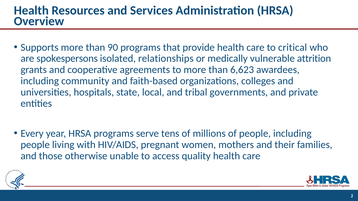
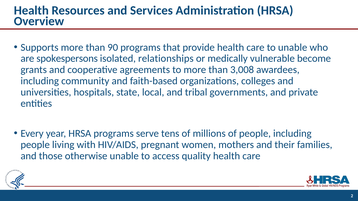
to critical: critical -> unable (293, 47)
attrition: attrition -> become (314, 59)
6,623: 6,623 -> 3,008 (242, 70)
